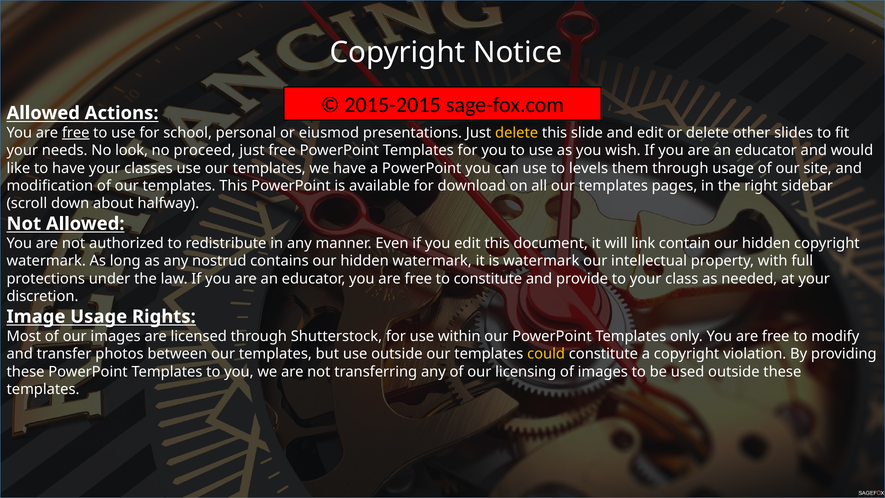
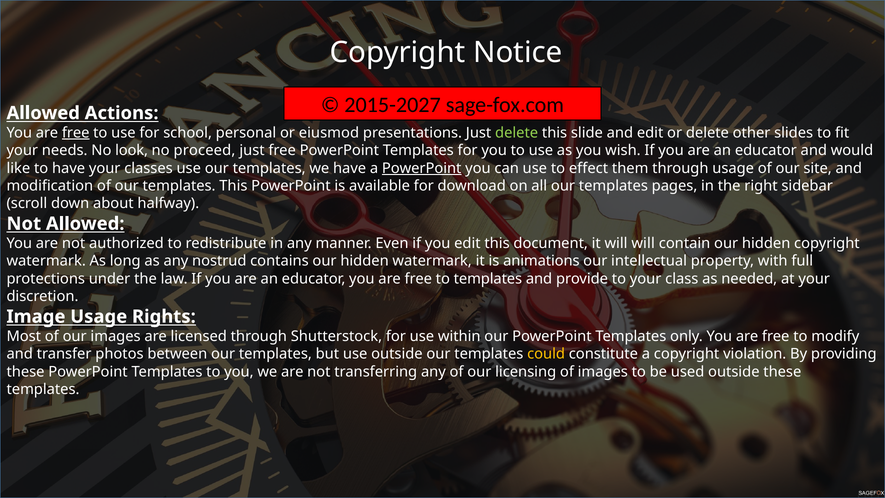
2015-2015: 2015-2015 -> 2015-2027 (393, 105)
delete colour: yellow -> light green (517, 133)
PowerPoint underline: none -> present (422, 168)
levels: levels -> effect (589, 168)
will link: link -> will (643, 243)
is watermark: watermark -> animations (541, 261)
to constitute: constitute -> templates (488, 279)
